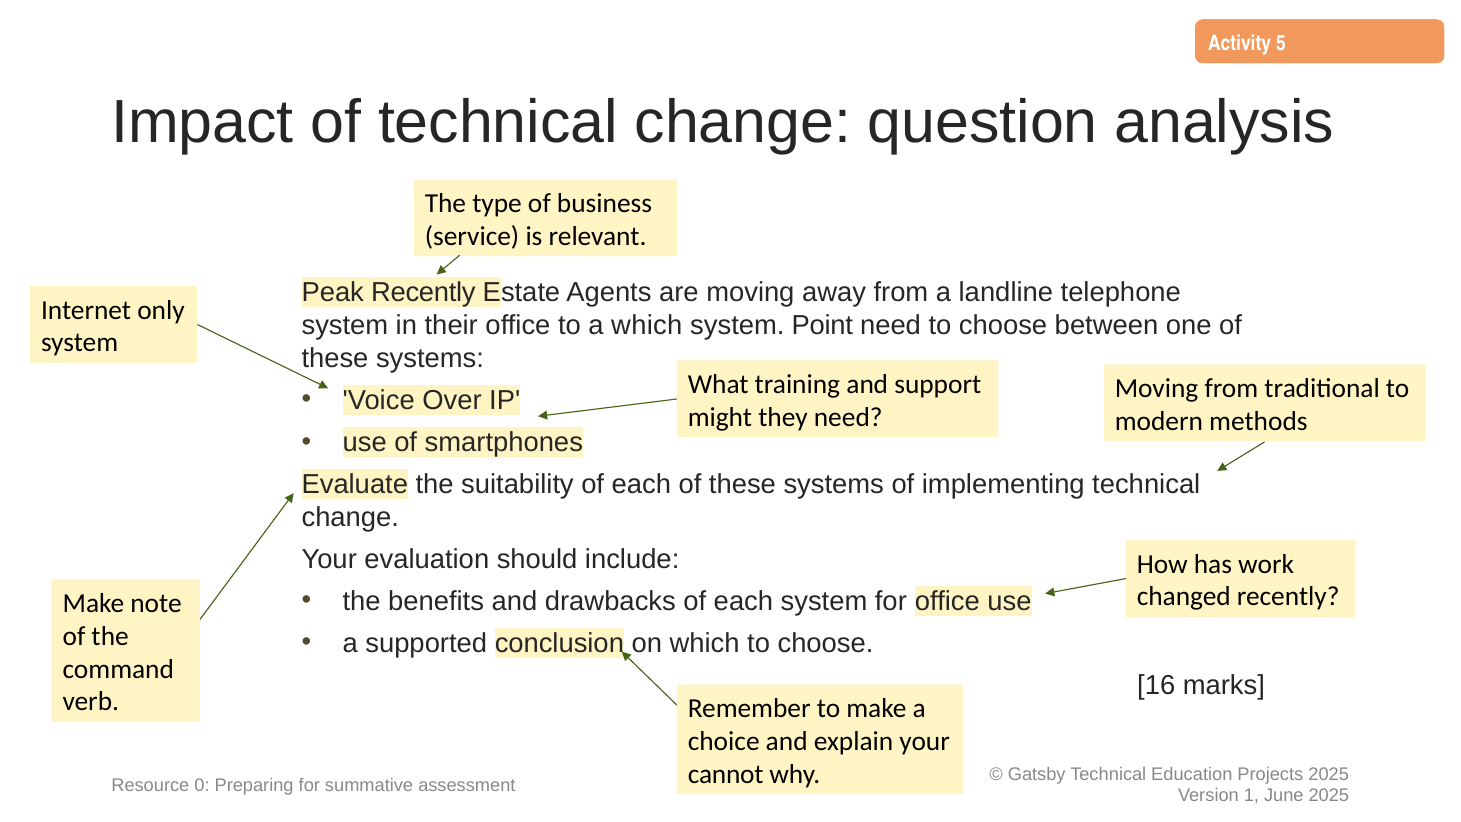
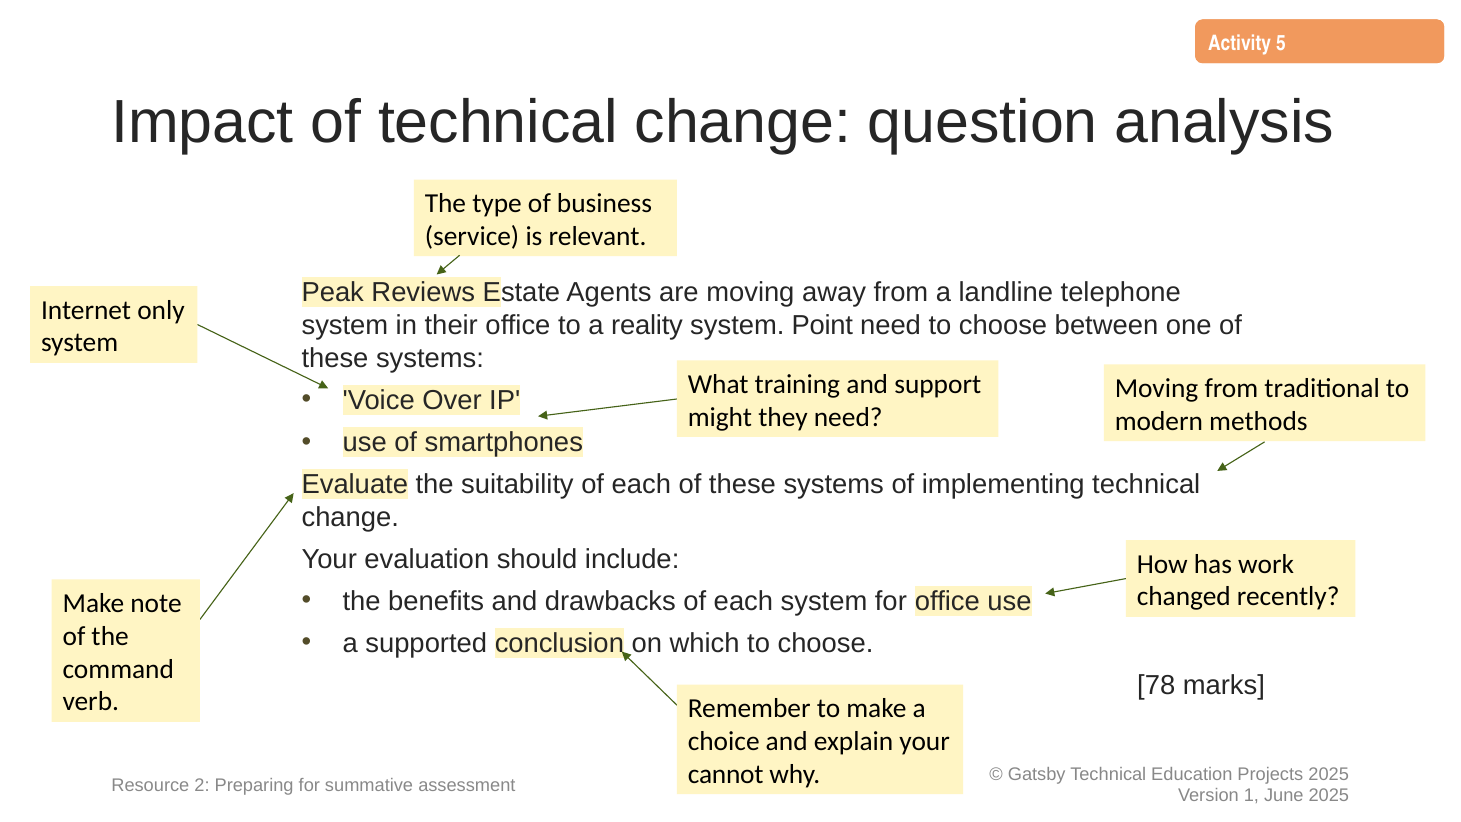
Peak Recently: Recently -> Reviews (423, 293)
a which: which -> reality (647, 325)
16: 16 -> 78 (1156, 685)
0: 0 -> 2 (202, 786)
